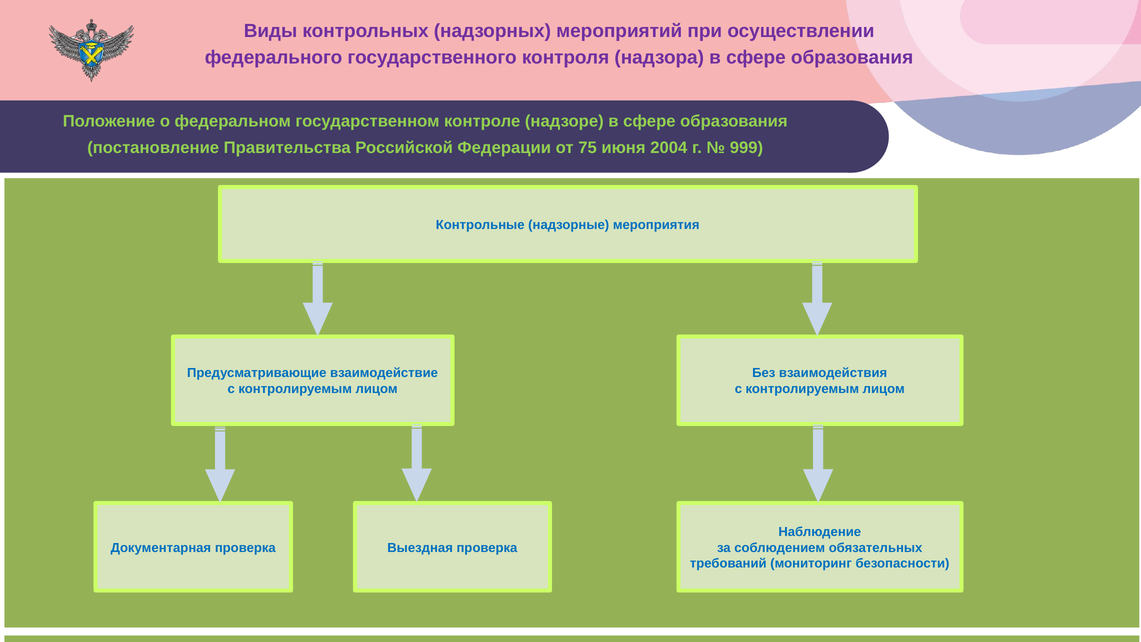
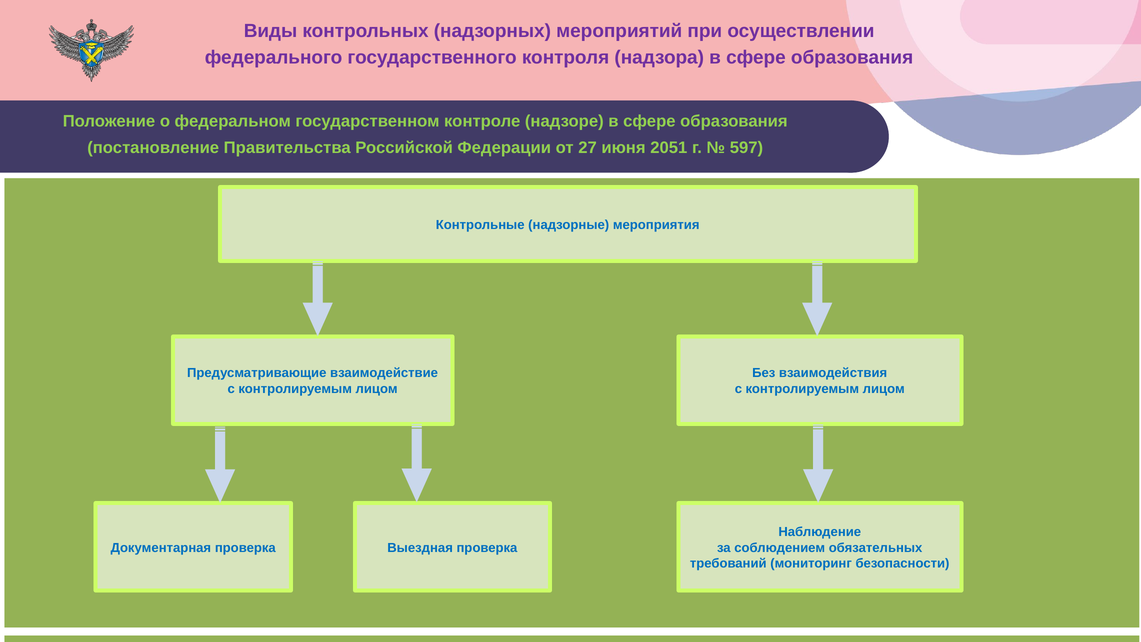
75: 75 -> 27 (588, 147)
2004: 2004 -> 2051 (669, 147)
999: 999 -> 597 (746, 147)
